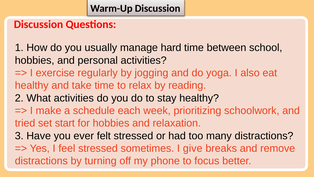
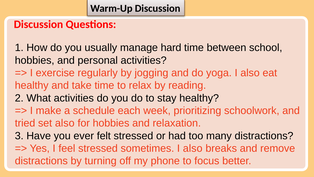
set start: start -> also (65, 123)
sometimes I give: give -> also (193, 148)
